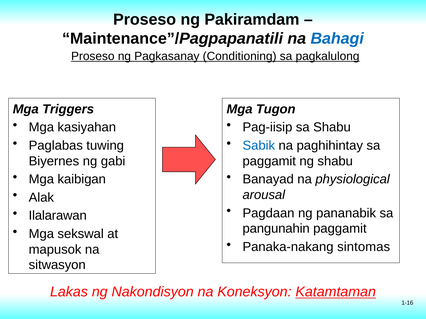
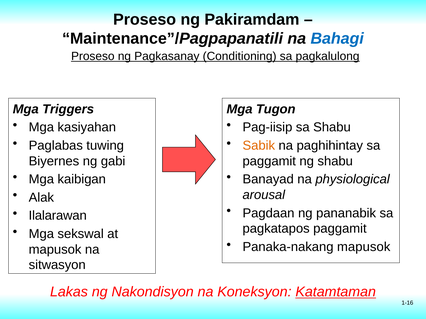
Sabik colour: blue -> orange (259, 146)
pangunahin: pangunahin -> pagkatapos (276, 229)
Panaka-nakang sintomas: sintomas -> mapusok (364, 247)
